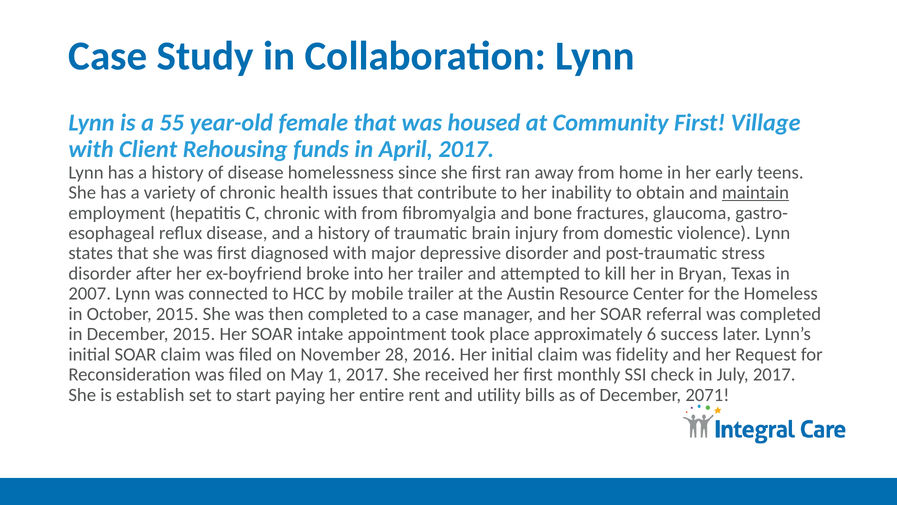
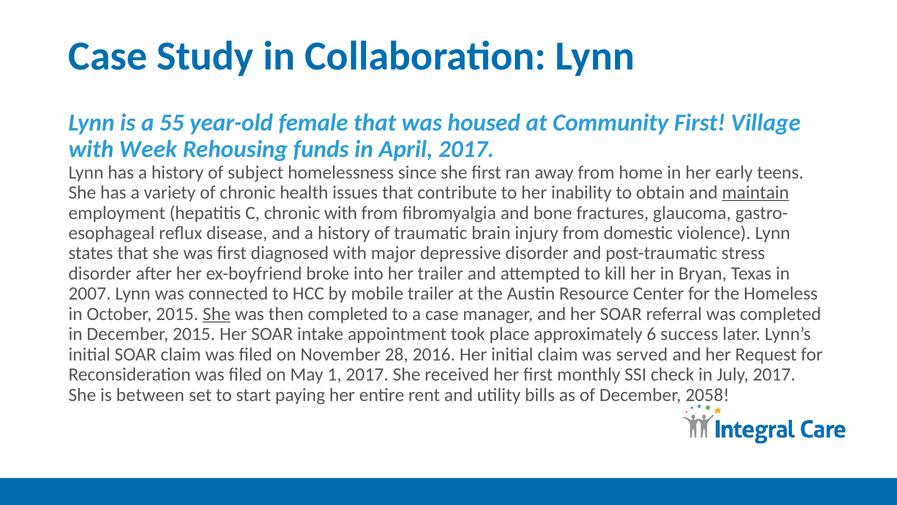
Client: Client -> Week (148, 149)
of disease: disease -> subject (256, 172)
She underline: none -> present (217, 314)
fidelity: fidelity -> served (642, 354)
establish: establish -> between (150, 395)
2071: 2071 -> 2058 (707, 395)
